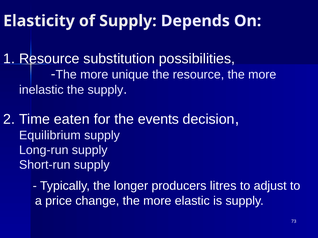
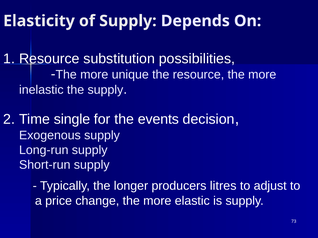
eaten: eaten -> single (72, 119)
Equilibrium: Equilibrium -> Exogenous (50, 136)
